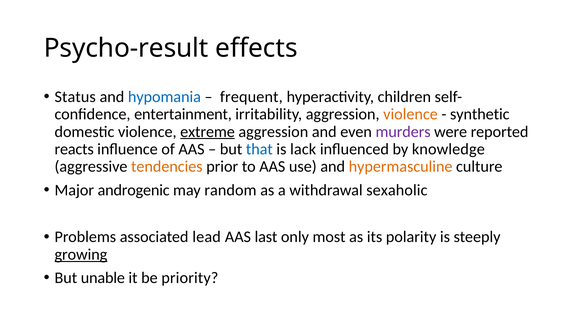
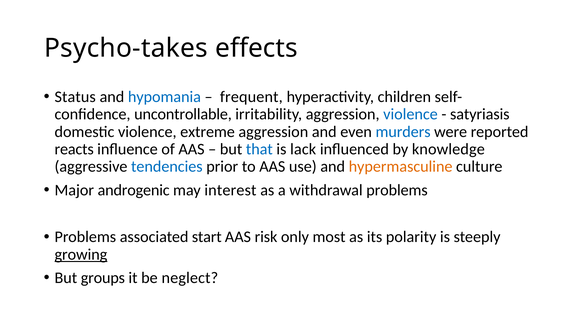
Psycho-result: Psycho-result -> Psycho-takes (126, 48)
entertainment: entertainment -> uncontrollable (183, 114)
violence colour: orange -> blue (410, 114)
synthetic: synthetic -> satyriasis (480, 114)
extreme underline: present -> none (208, 132)
murders colour: purple -> blue (403, 132)
tendencies colour: orange -> blue (167, 167)
random: random -> interest (230, 190)
withdrawal sexaholic: sexaholic -> problems (397, 190)
lead: lead -> start (207, 237)
last: last -> risk (266, 237)
unable: unable -> groups (103, 278)
priority: priority -> neglect (190, 278)
